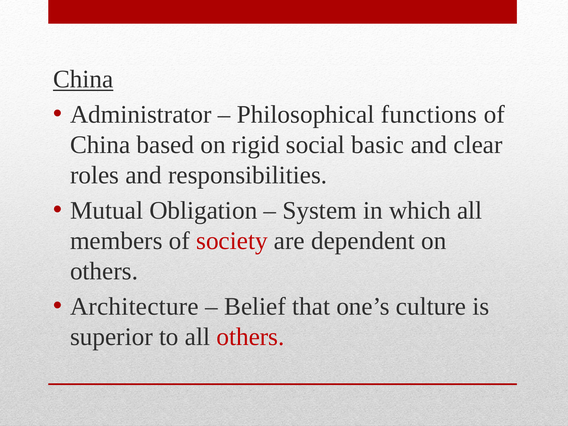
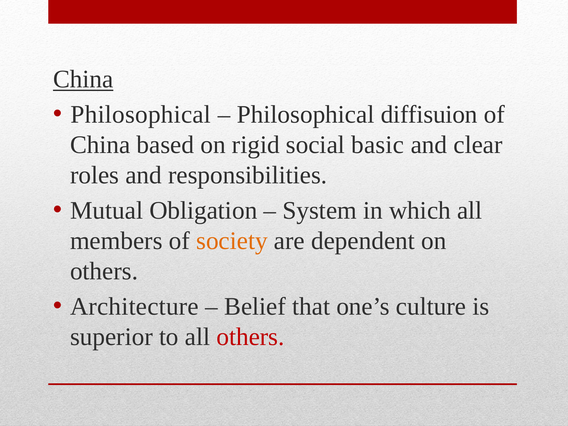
Administrator: Administrator -> Philosophical (141, 115)
functions: functions -> diffisuion (429, 115)
society colour: red -> orange (232, 241)
